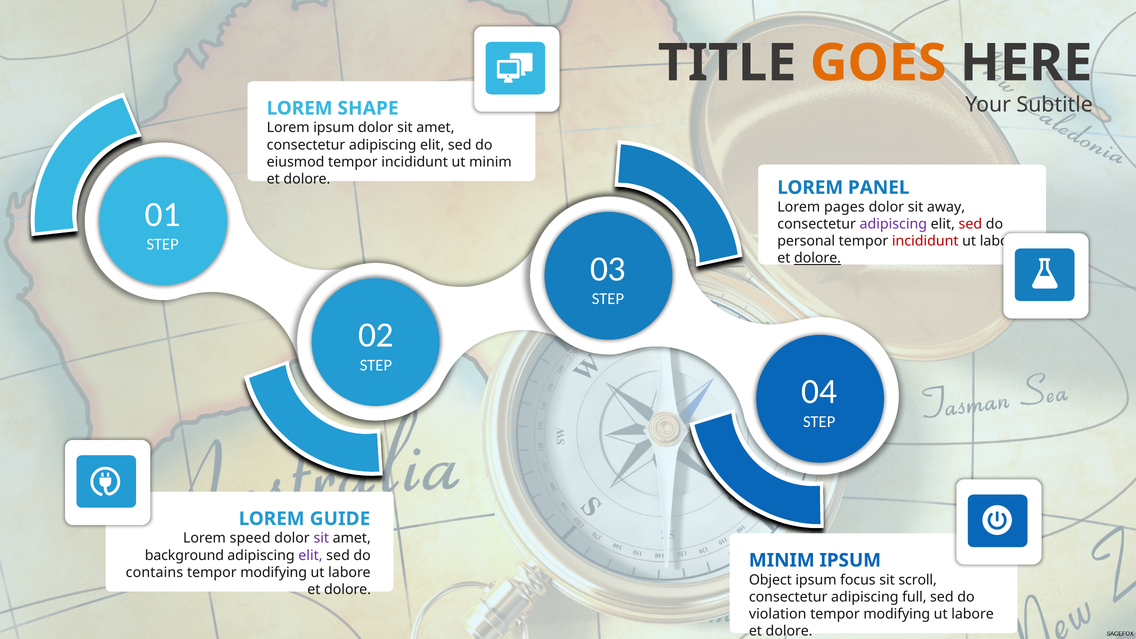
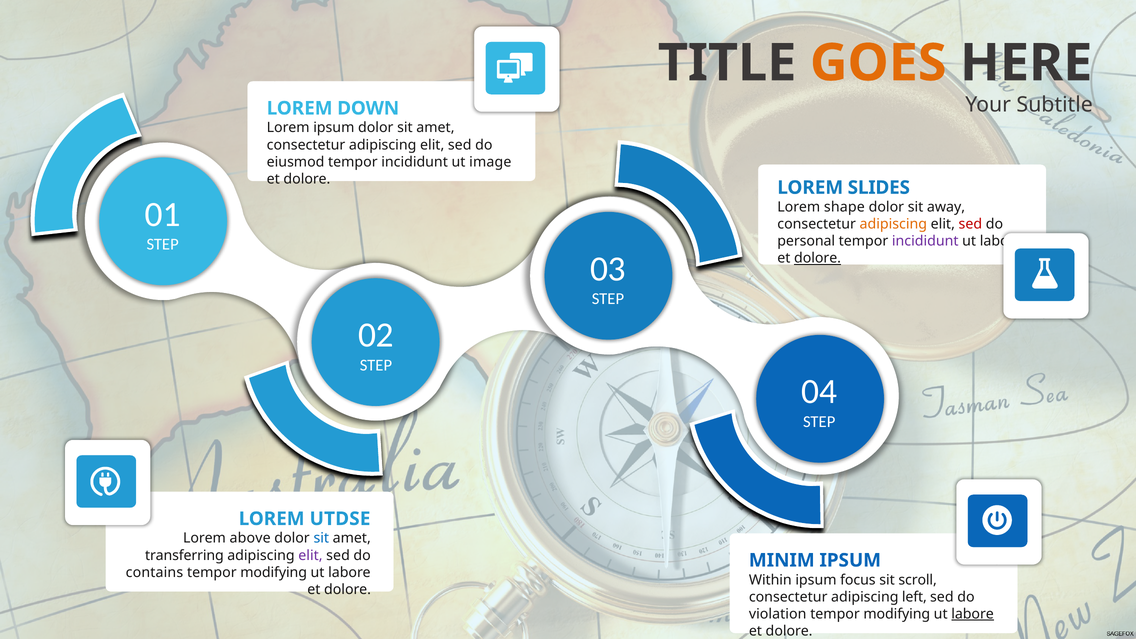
SHAPE: SHAPE -> DOWN (368, 108)
minim: minim -> image (490, 162)
PANEL: PANEL -> SLIDES (879, 188)
pages: pages -> shape (844, 207)
adipiscing colour: purple -> orange (893, 224)
incididunt colour: red -> purple (925, 241)
GUIDE: GUIDE -> UTDSE (340, 519)
speed: speed -> above (250, 538)
sit colour: purple -> blue (321, 538)
background: background -> transferring (184, 555)
Object: Object -> Within (770, 580)
full: full -> left (914, 597)
labore underline: none -> present (973, 614)
